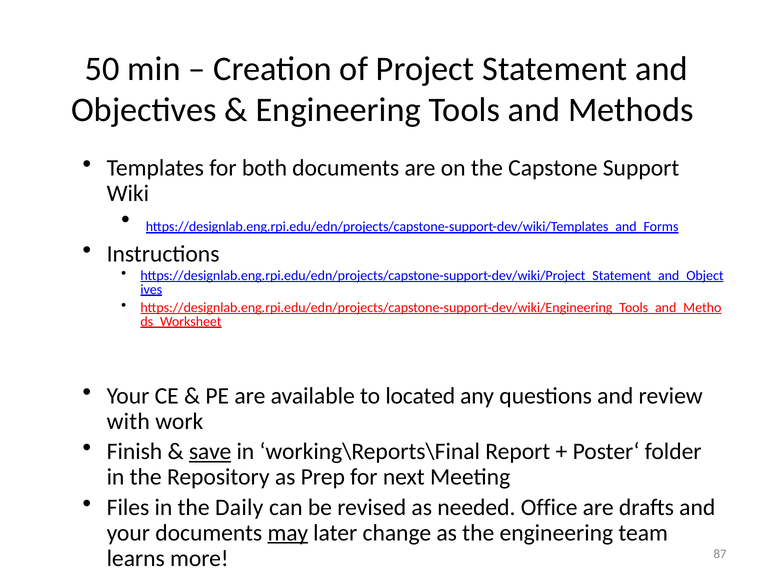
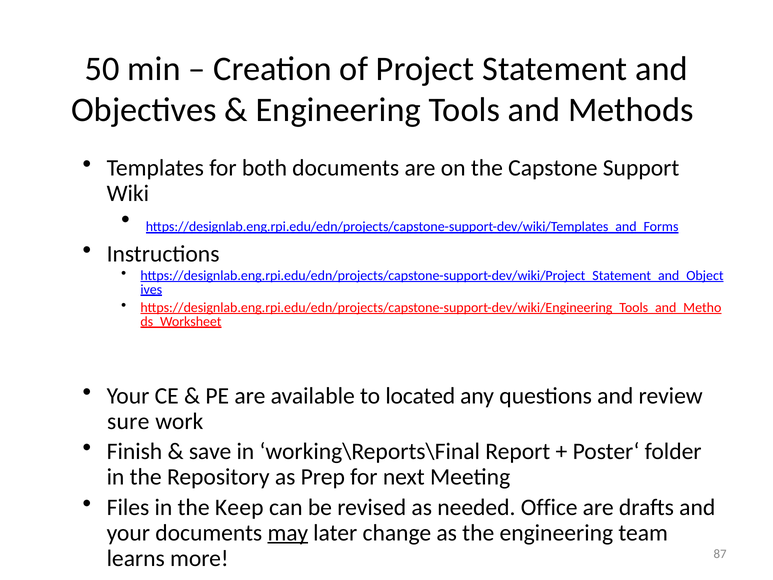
with: with -> sure (128, 421)
save underline: present -> none (210, 451)
Daily: Daily -> Keep (239, 507)
